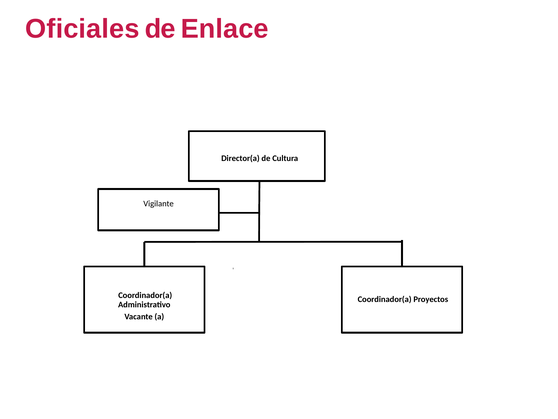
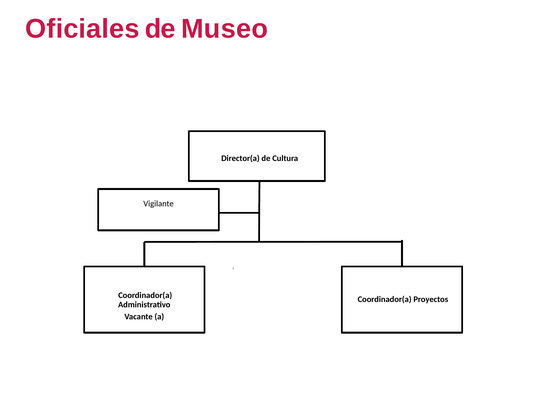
Enlace: Enlace -> Museo (225, 29)
